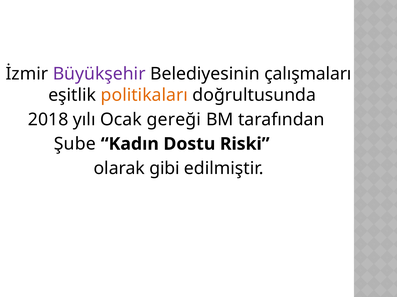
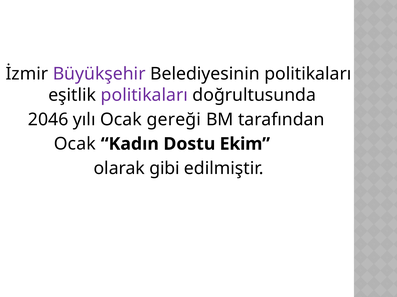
Belediyesinin çalışmaları: çalışmaları -> politikaları (308, 74)
politikaları colour: orange -> purple (144, 95)
2018: 2018 -> 2046 (48, 120)
Şube: Şube -> Ocak (75, 144)
Riski: Riski -> Ekim (245, 144)
